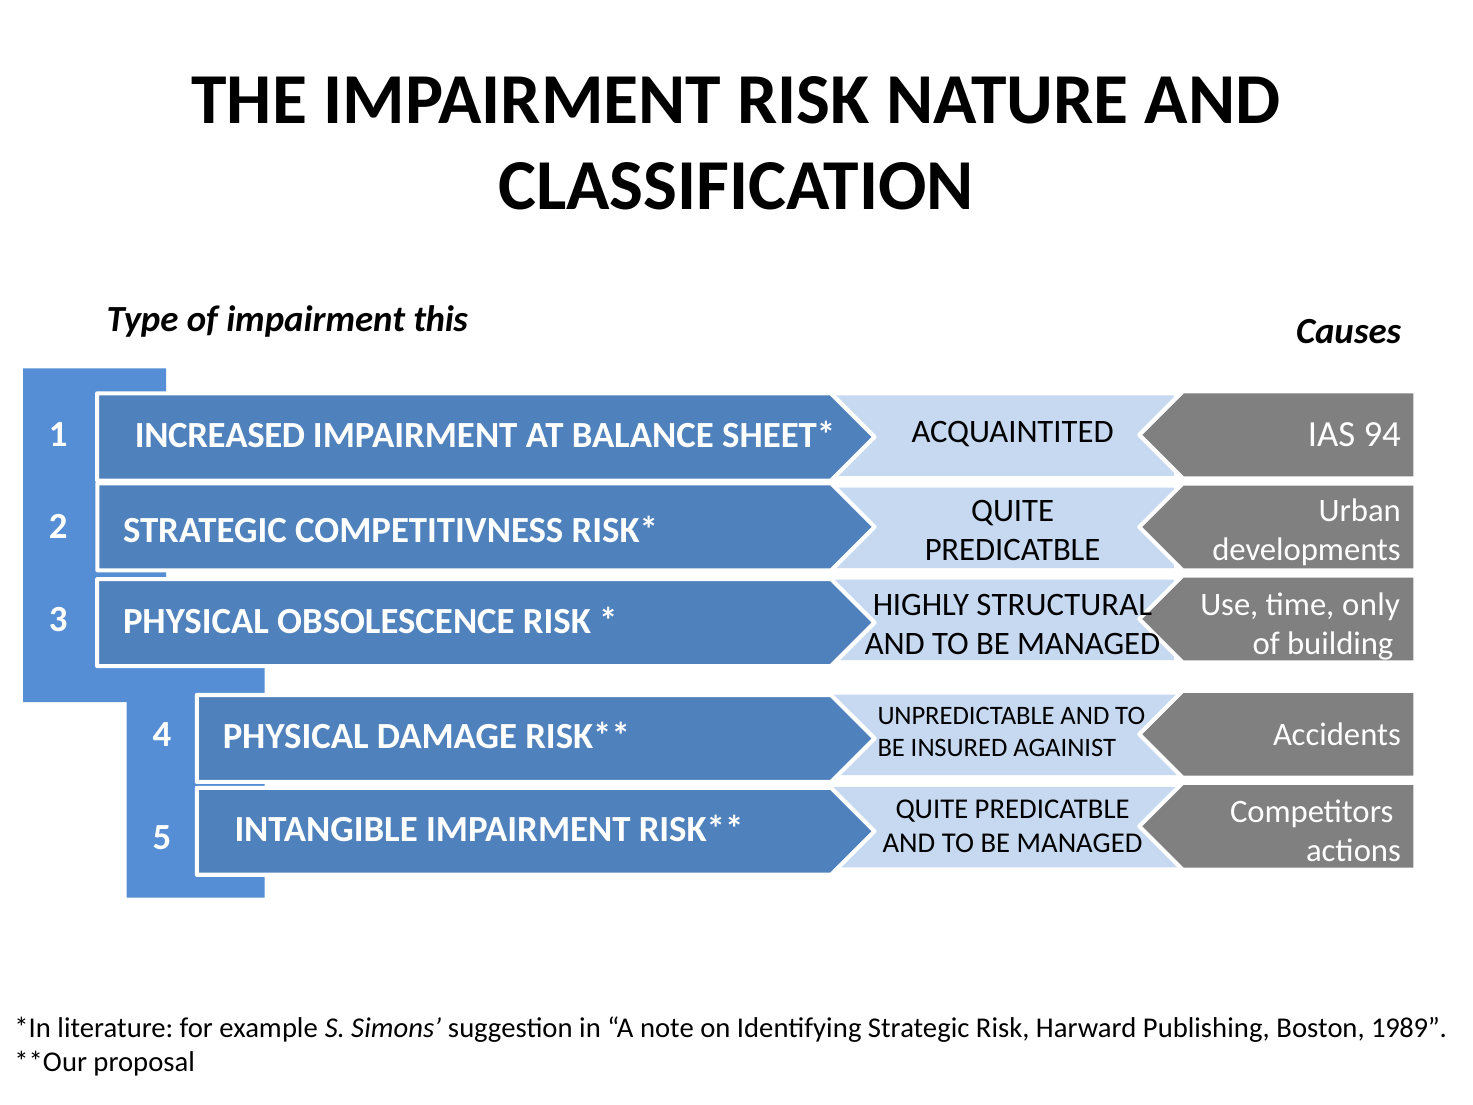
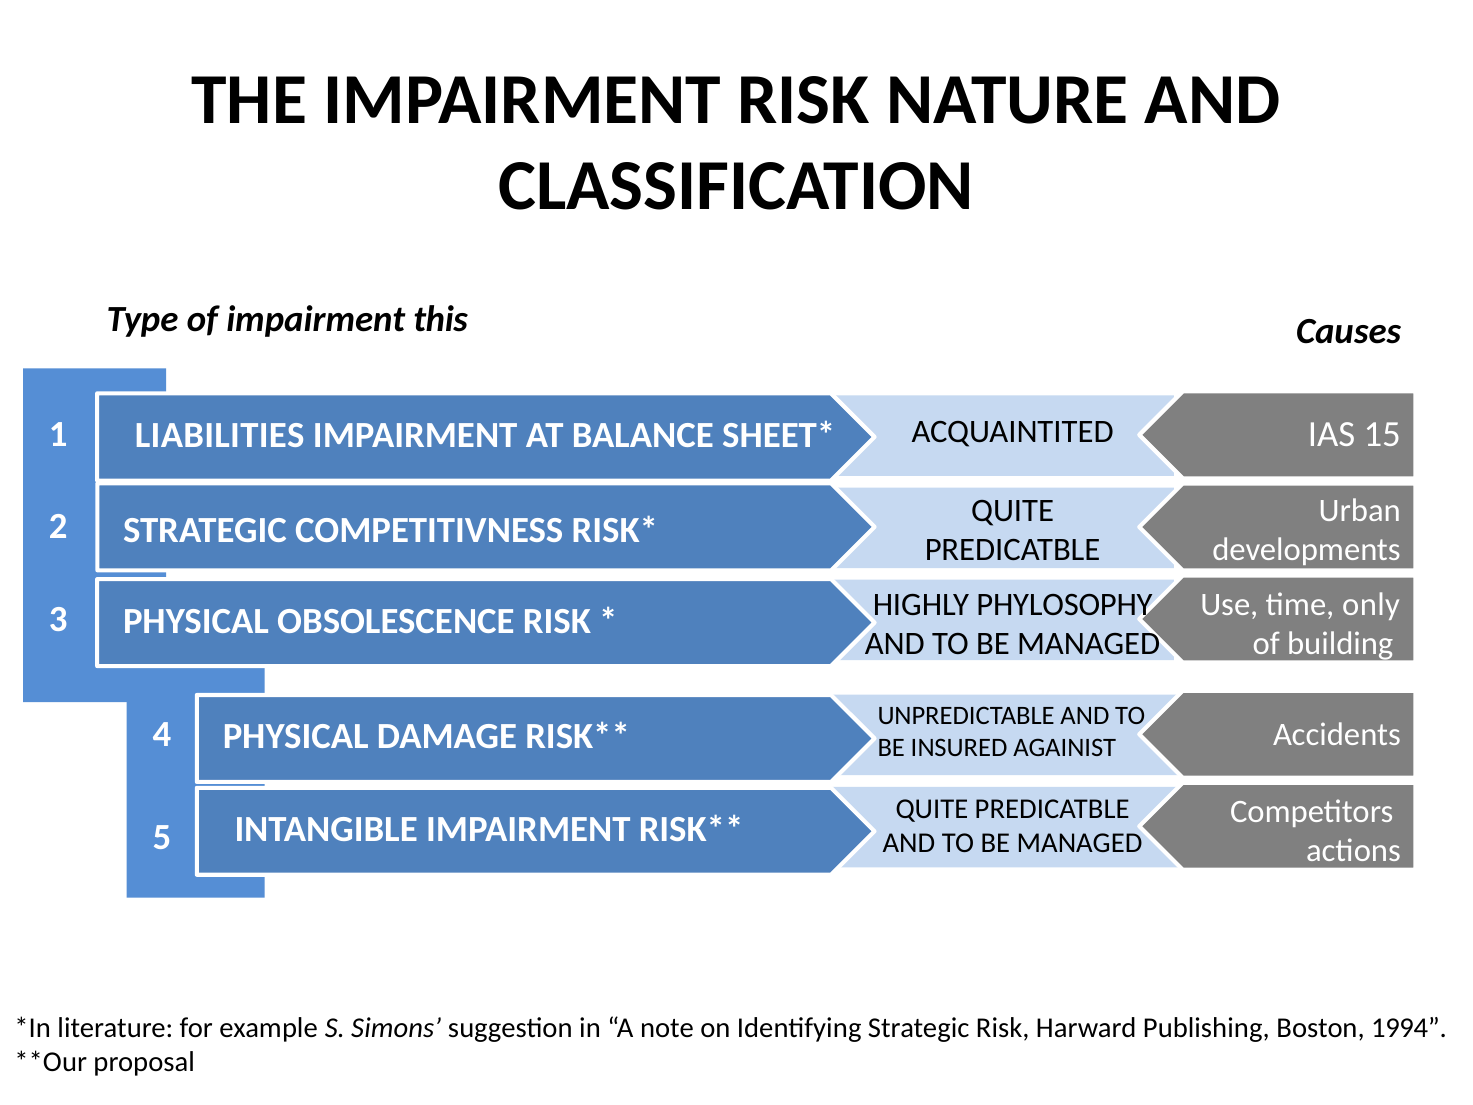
94: 94 -> 15 (1382, 435)
INCREASED: INCREASED -> LIABILITIES (220, 435)
STRUCTURAL: STRUCTURAL -> PHYLOSOPHY (1065, 605)
1989: 1989 -> 1994 (1409, 1028)
